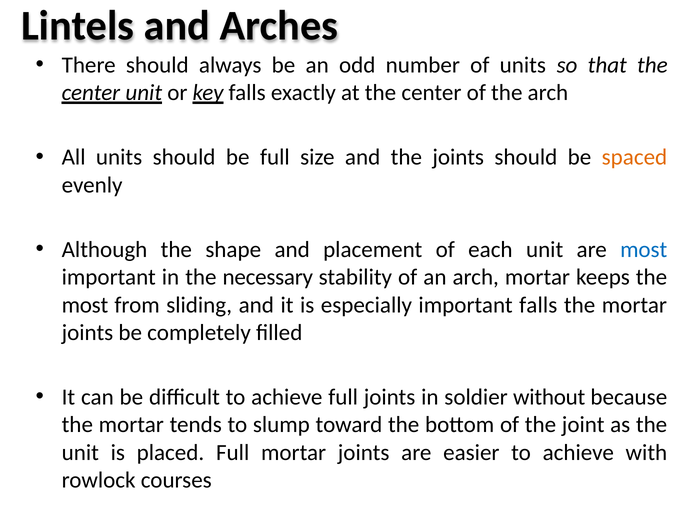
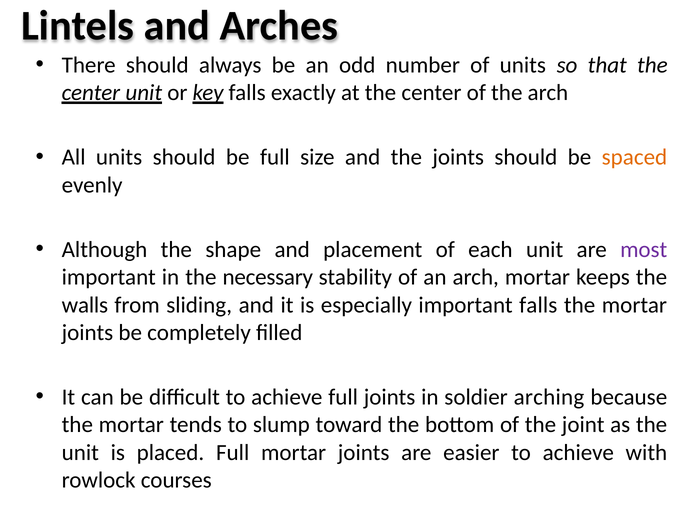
most colour: blue -> purple (644, 250)
most: most -> walls (85, 305)
without: without -> arching (549, 397)
